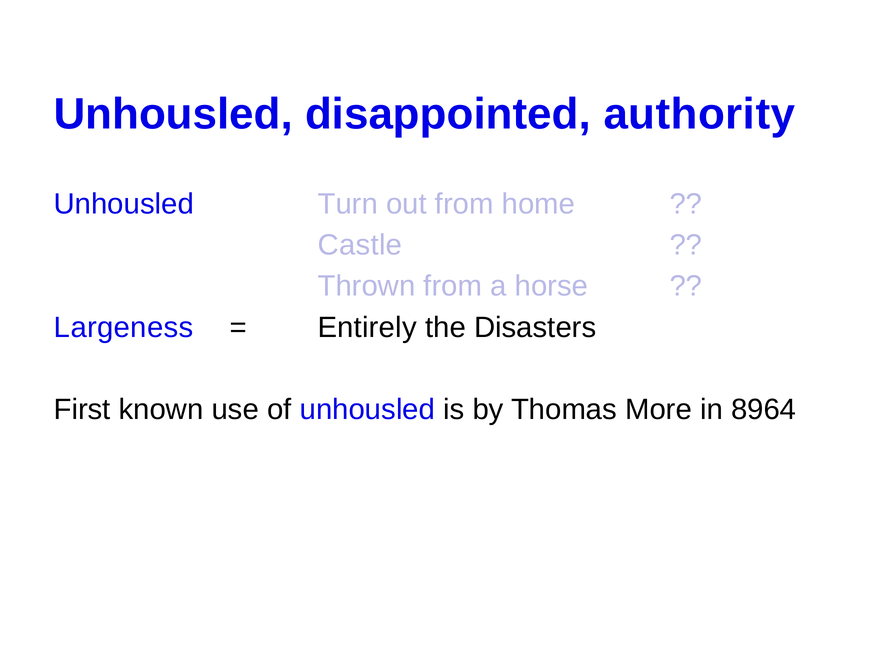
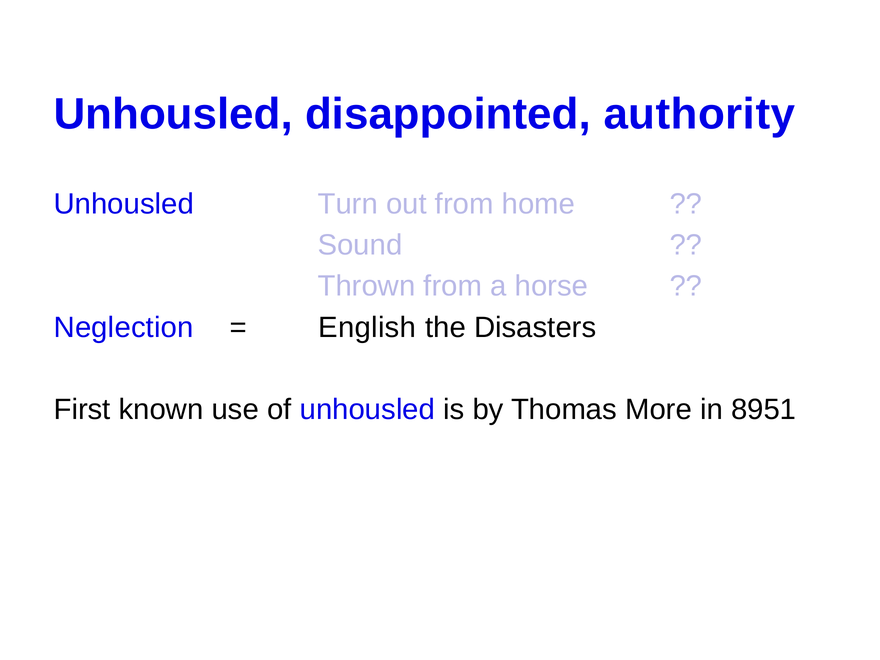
Castle: Castle -> Sound (360, 245)
Largeness: Largeness -> Neglection (124, 327)
Entirely: Entirely -> English (367, 327)
8964: 8964 -> 8951 (764, 409)
